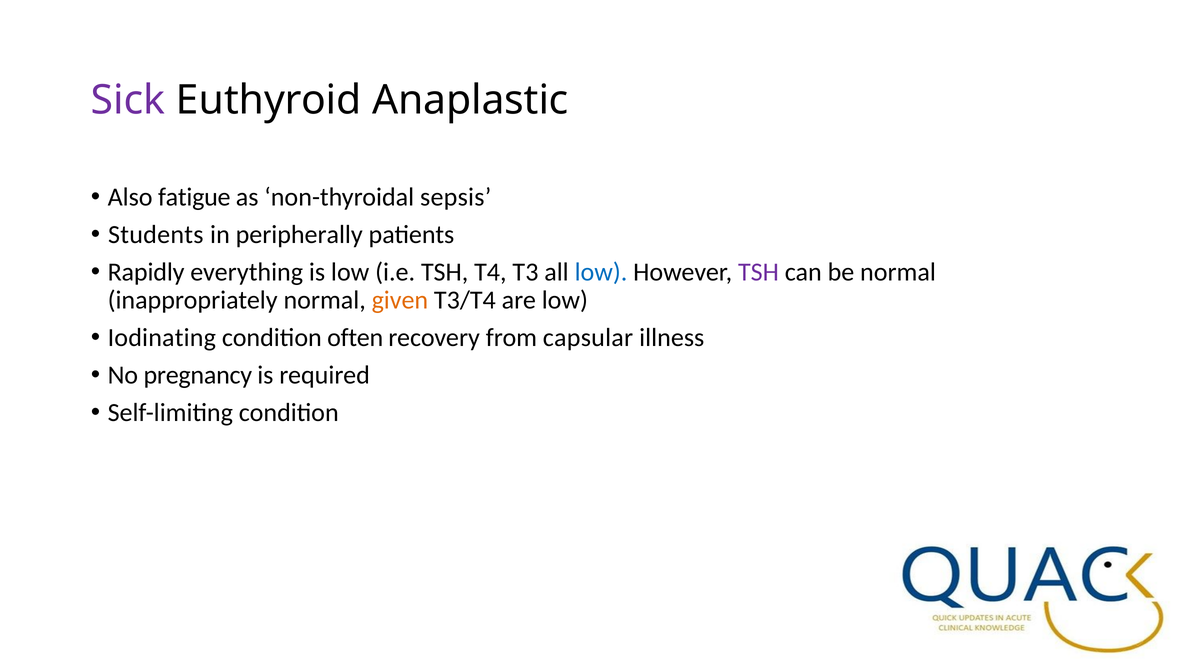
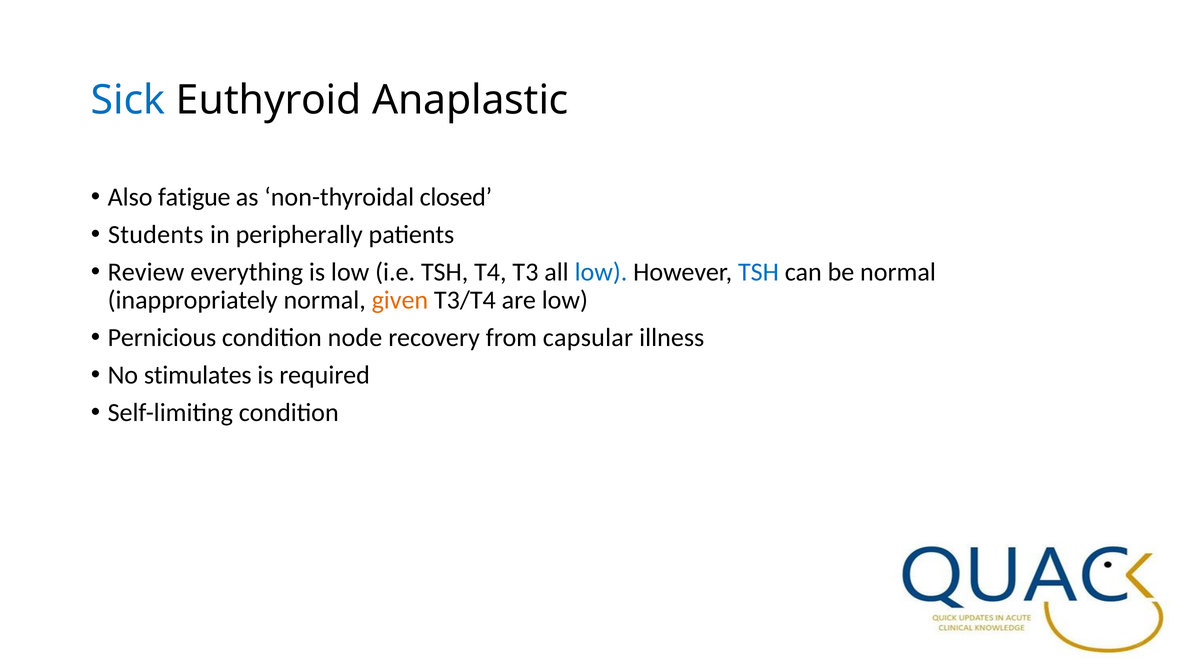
Sick colour: purple -> blue (128, 100)
sepsis: sepsis -> closed (456, 197)
Rapidly: Rapidly -> Review (146, 272)
TSH colour: purple -> blue (758, 272)
Iodinating: Iodinating -> Pernicious (162, 337)
often: often -> node (355, 337)
pregnancy: pregnancy -> stimulates (198, 375)
